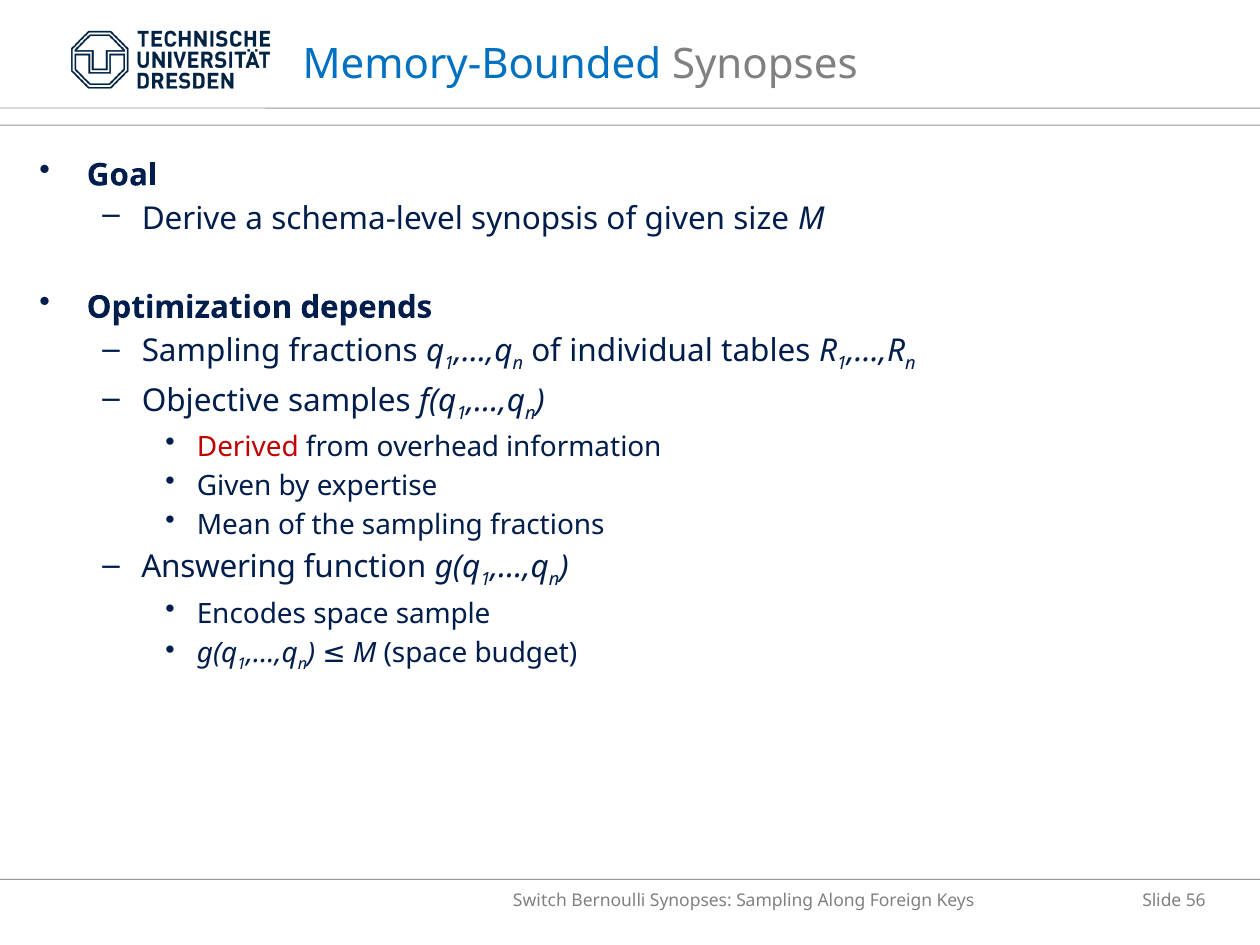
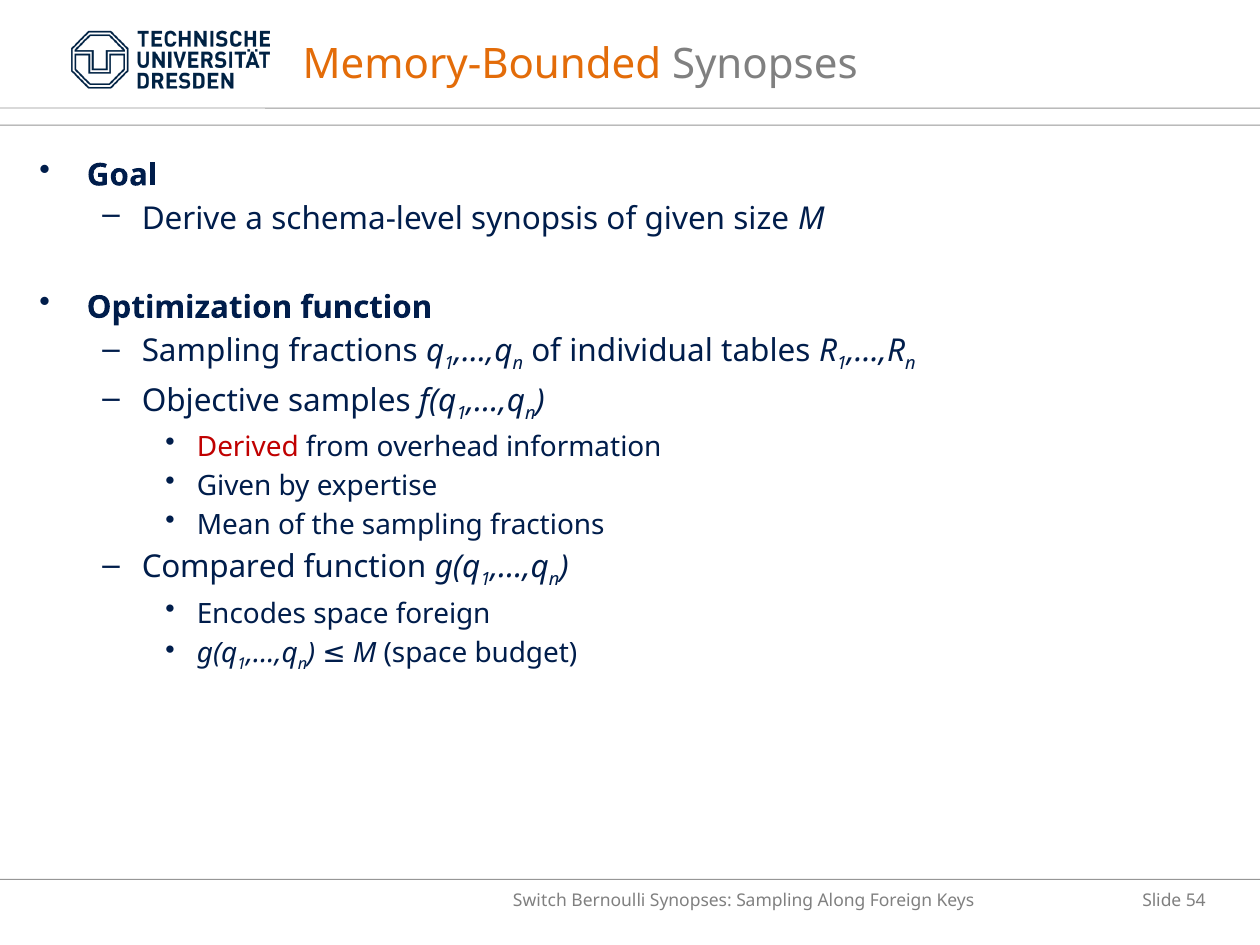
Memory-Bounded colour: blue -> orange (482, 65)
Optimization depends: depends -> function (366, 307)
Answering: Answering -> Compared (219, 568)
space sample: sample -> foreign (443, 614)
56: 56 -> 54 (1196, 901)
